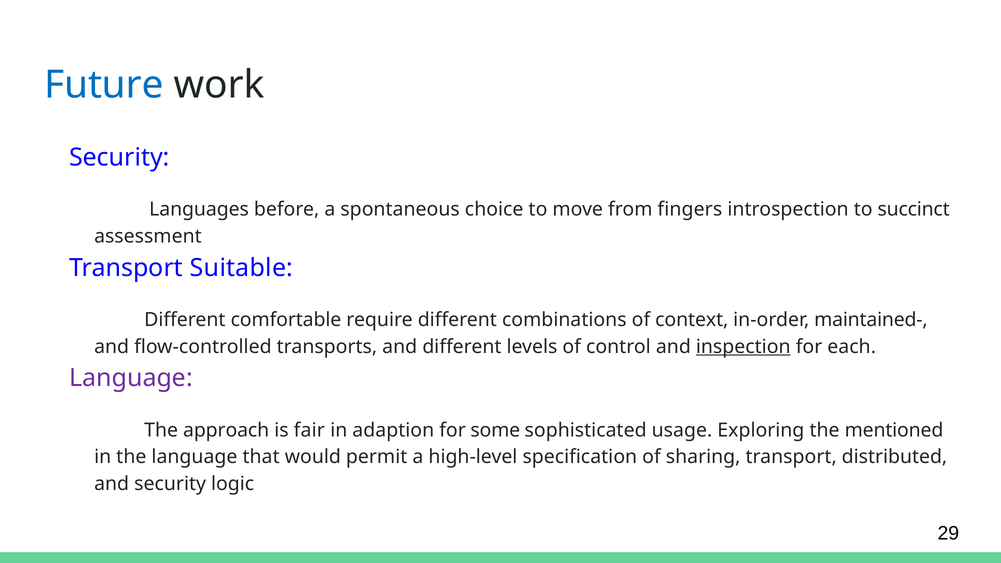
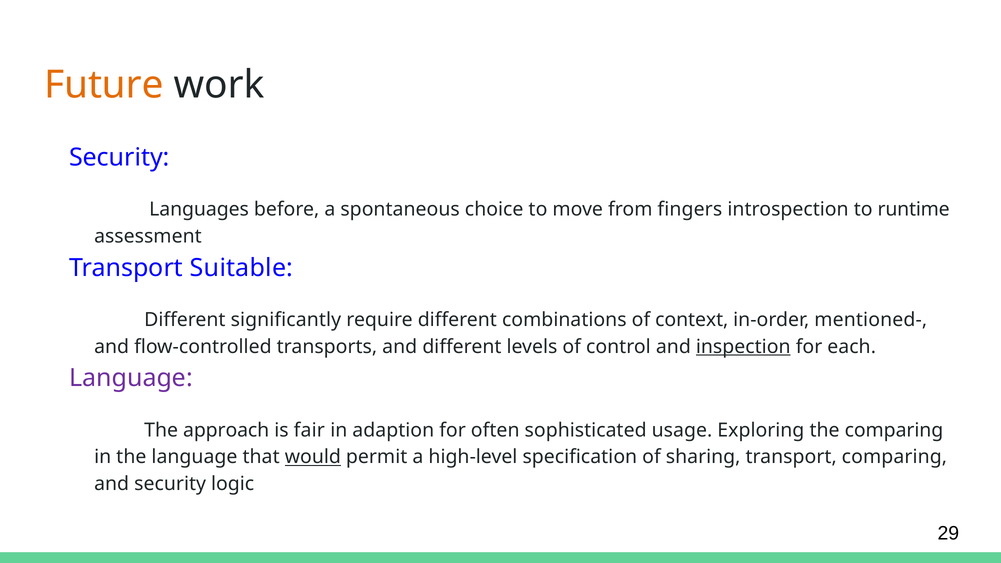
Future colour: blue -> orange (104, 85)
succinct: succinct -> runtime (914, 209)
comfortable: comfortable -> significantly (286, 320)
maintained-: maintained- -> mentioned- (871, 320)
some: some -> often (495, 430)
the mentioned: mentioned -> comparing (894, 430)
would underline: none -> present (313, 457)
transport distributed: distributed -> comparing (894, 457)
